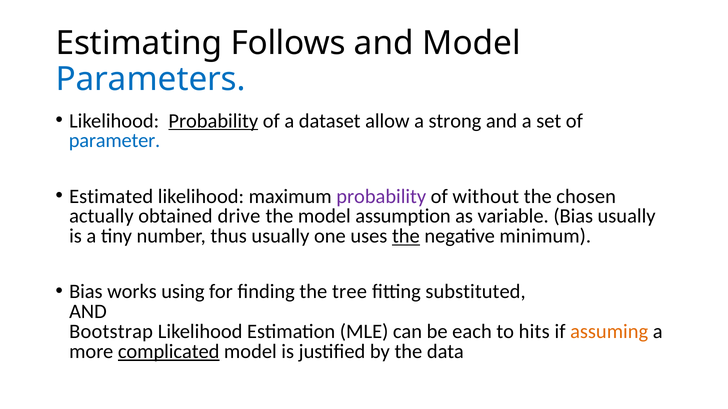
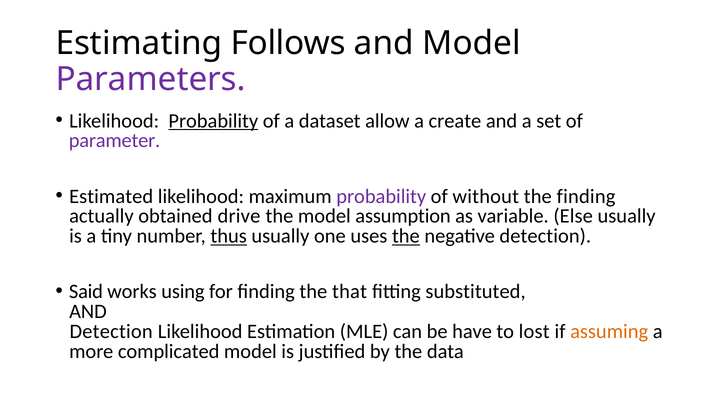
Parameters colour: blue -> purple (151, 79)
strong: strong -> create (455, 121)
parameter colour: blue -> purple (115, 141)
the chosen: chosen -> finding (586, 197)
variable Bias: Bias -> Else (573, 216)
thus underline: none -> present (229, 236)
negative minimum: minimum -> detection (545, 236)
Bias: Bias -> Said (86, 292)
tree: tree -> that (350, 292)
Bootstrap: Bootstrap -> Detection (111, 332)
each: each -> have (472, 332)
hits: hits -> lost (534, 332)
complicated underline: present -> none (169, 352)
